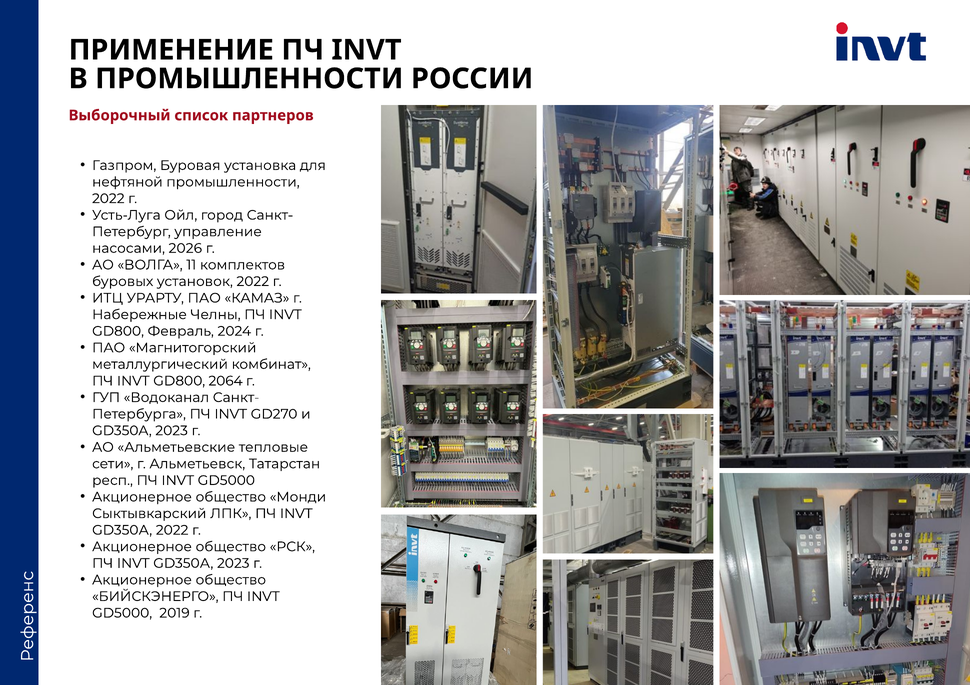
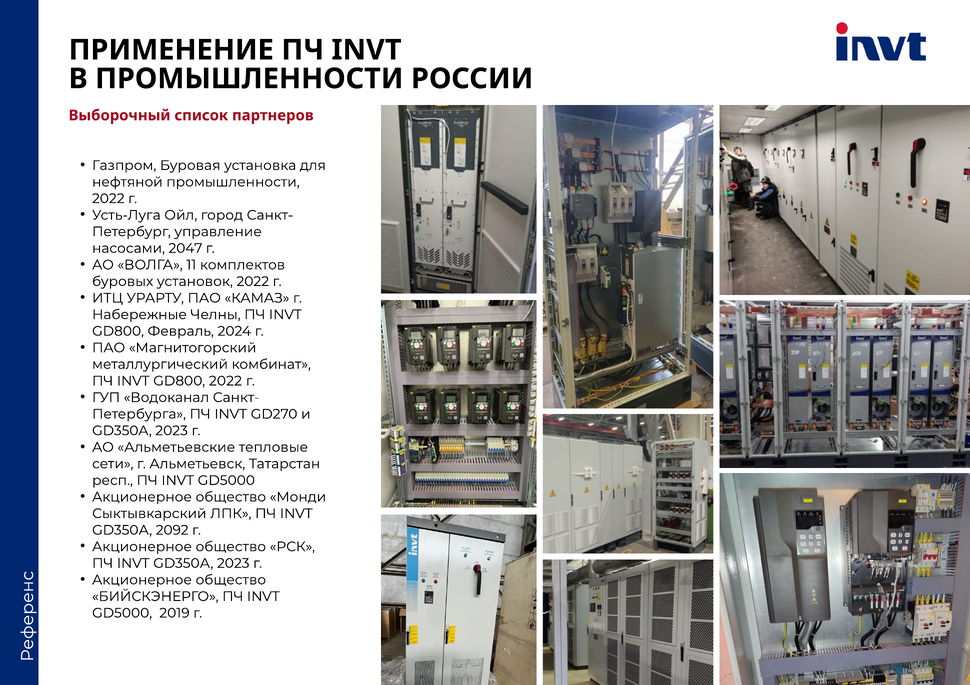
2026: 2026 -> 2047 (185, 248)
GD800 2064: 2064 -> 2022 (225, 381)
GD350А 2022: 2022 -> 2092 (172, 530)
